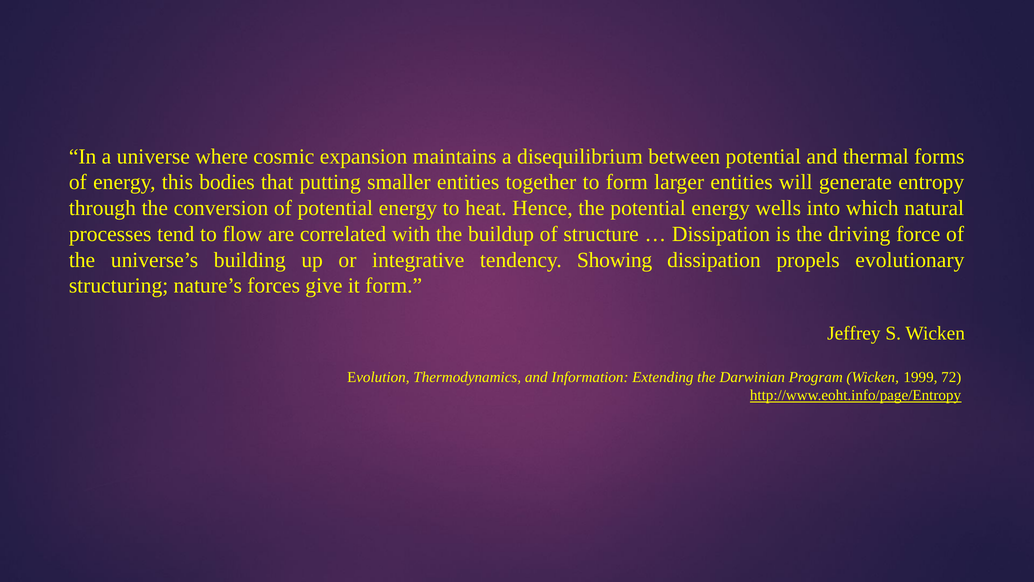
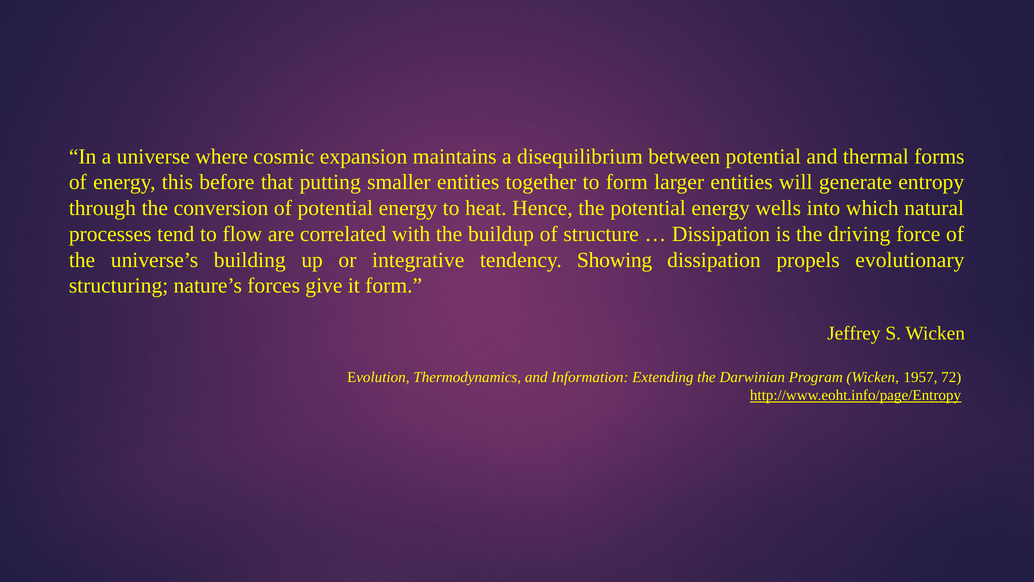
bodies: bodies -> before (227, 182)
1999: 1999 -> 1957 (920, 377)
